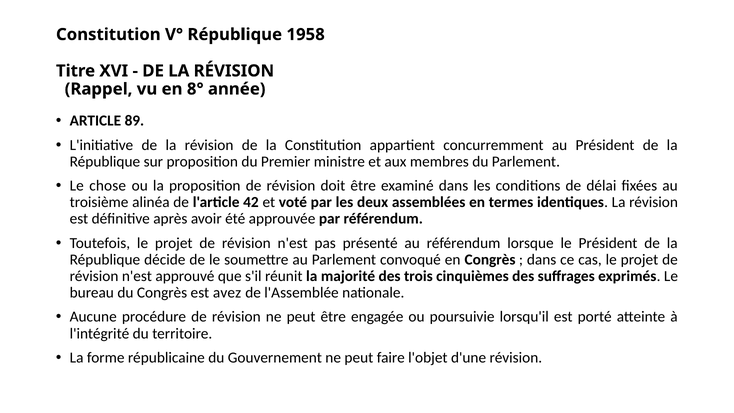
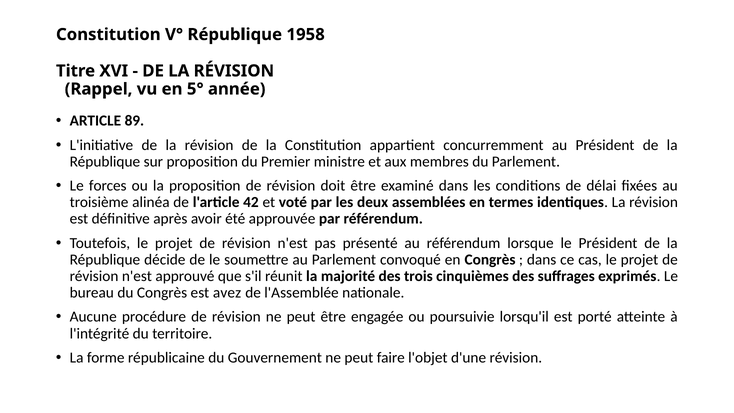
8°: 8° -> 5° (195, 89)
chose: chose -> forces (108, 186)
